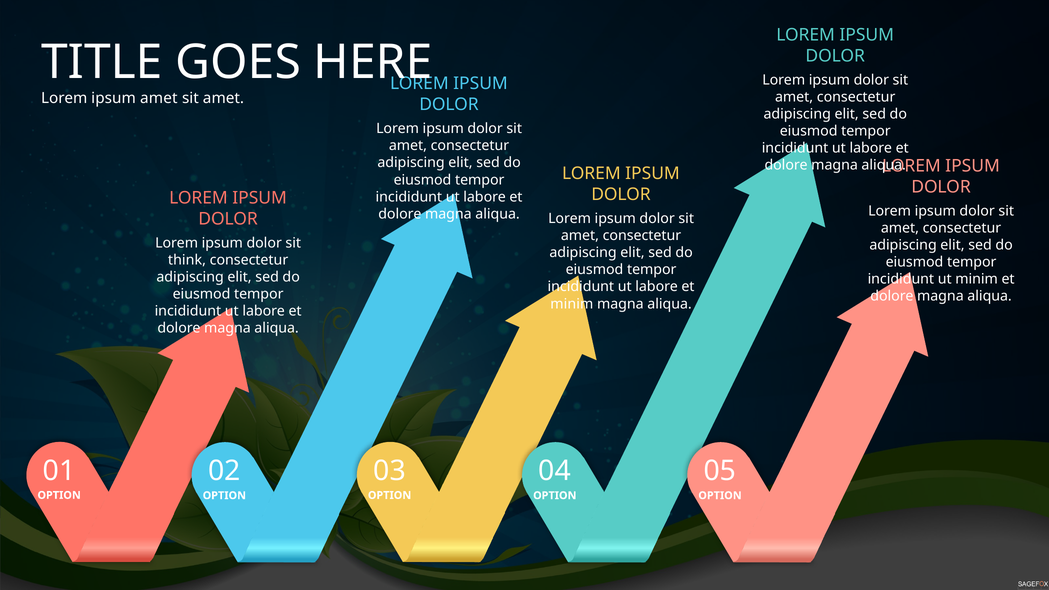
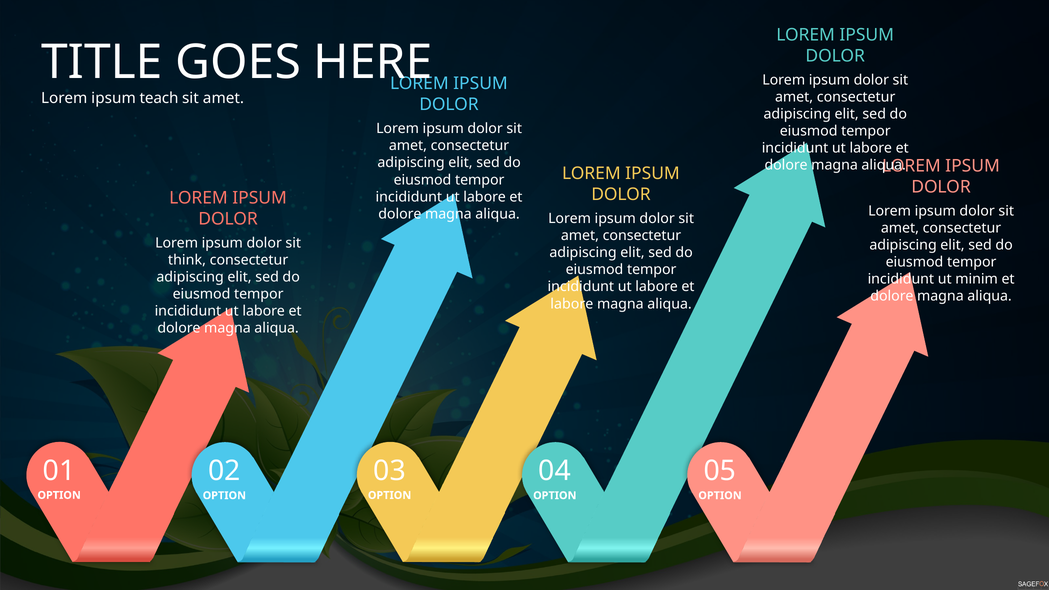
ipsum amet: amet -> teach (159, 98)
minim: minim -> labore (572, 304)
